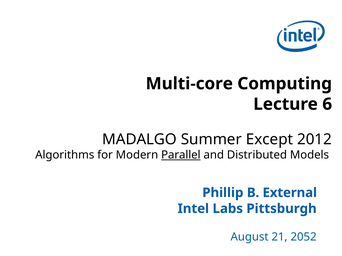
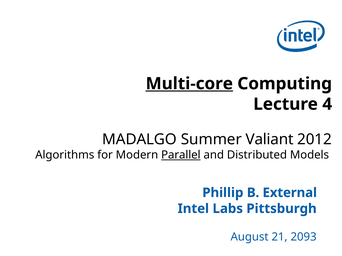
Multi-core underline: none -> present (189, 84)
6: 6 -> 4 (327, 104)
Except: Except -> Valiant (270, 140)
2052: 2052 -> 2093 (304, 237)
